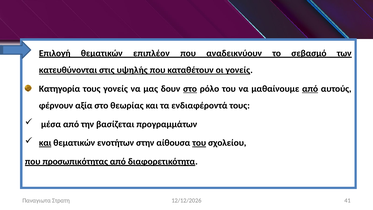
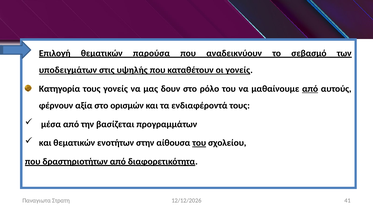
επιπλέον: επιπλέον -> παρούσα (151, 53)
κατευθύνονται: κατευθύνονται -> υποδειγμάτων (68, 70)
στο underline: present -> none (190, 89)
θεωρίας: θεωρίας -> ορισμών (127, 105)
και underline: present -> none (45, 143)
προσωπικότητας: προσωπικότητας -> δραστηριοτήτων (75, 161)
